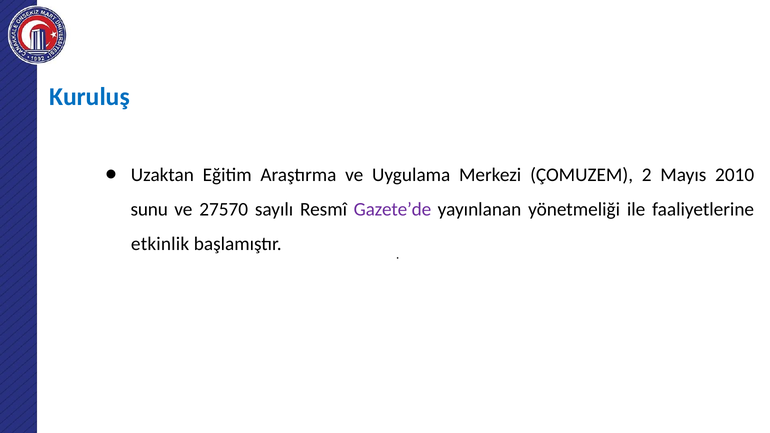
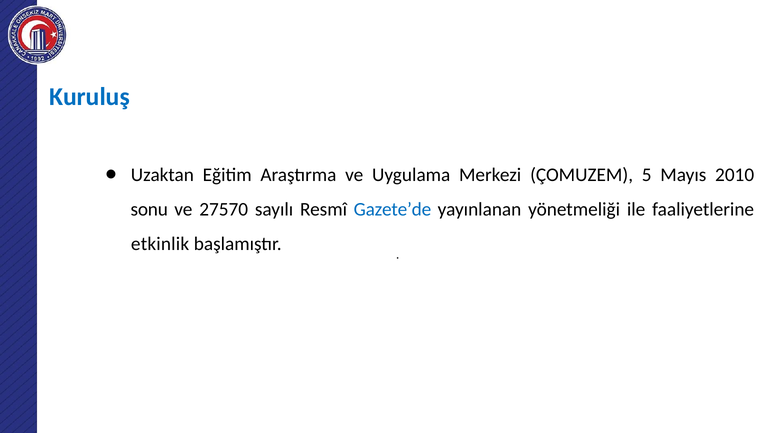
2: 2 -> 5 (647, 175)
sunu: sunu -> sonu (149, 209)
Gazete’de colour: purple -> blue (392, 209)
